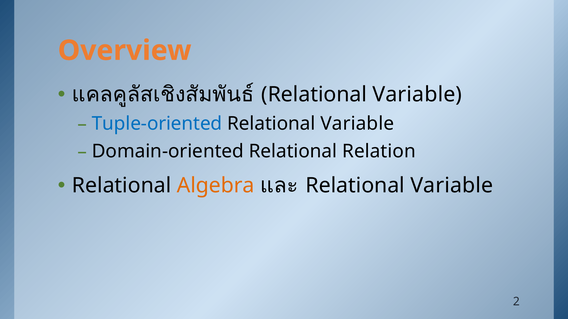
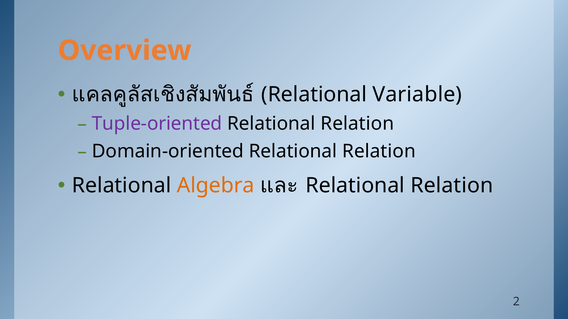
Tuple-oriented colour: blue -> purple (157, 124)
Variable: Variable -> Relation (357, 124)
Variable: Variable -> Relation (452, 186)
